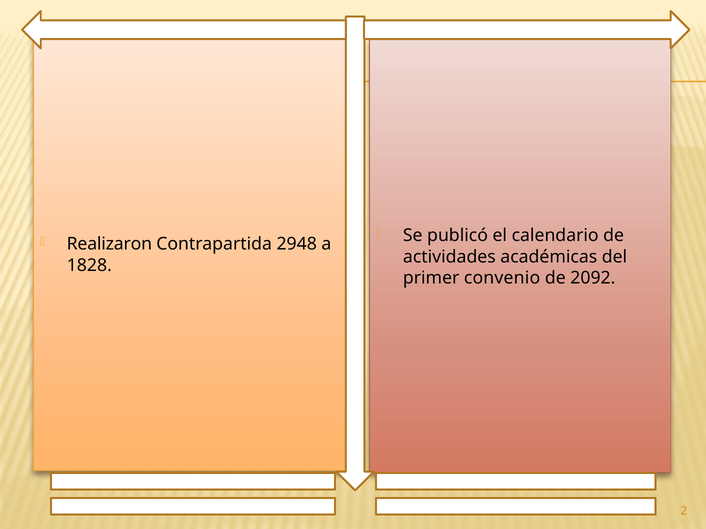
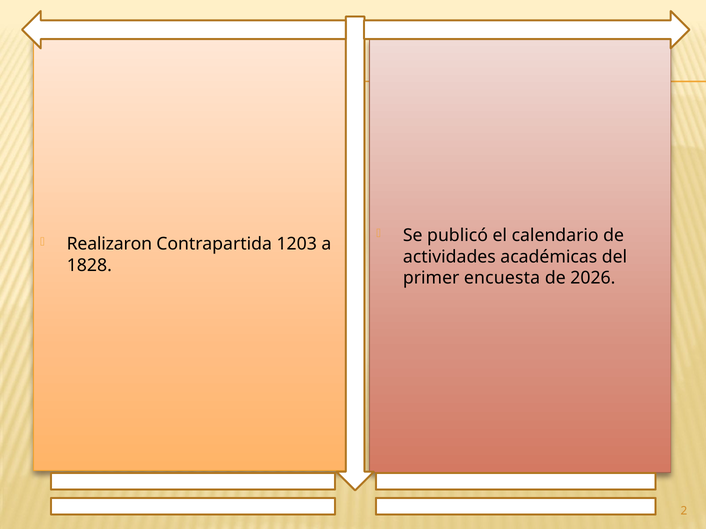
2948: 2948 -> 1203 (297, 244)
convenio: convenio -> encuesta (502, 278)
2092: 2092 -> 2026 (593, 278)
